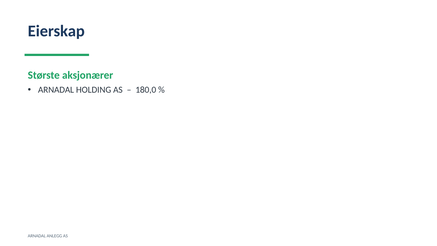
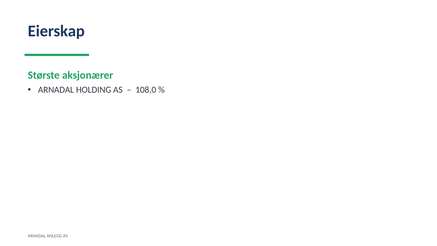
180,0: 180,0 -> 108,0 (146, 90)
